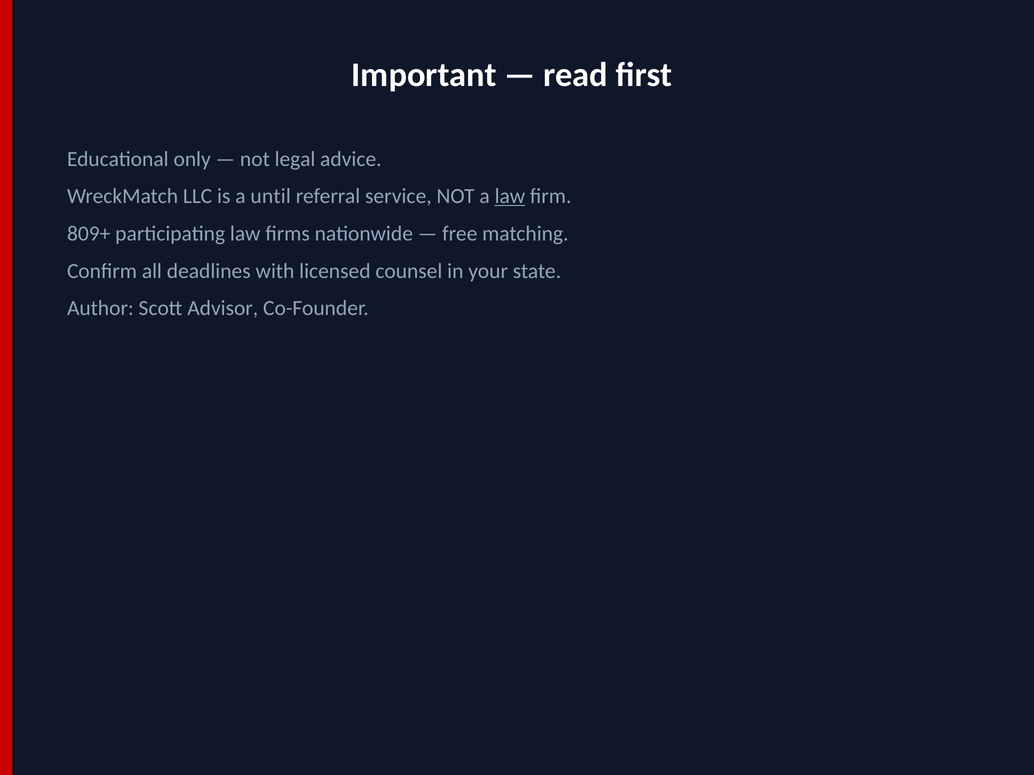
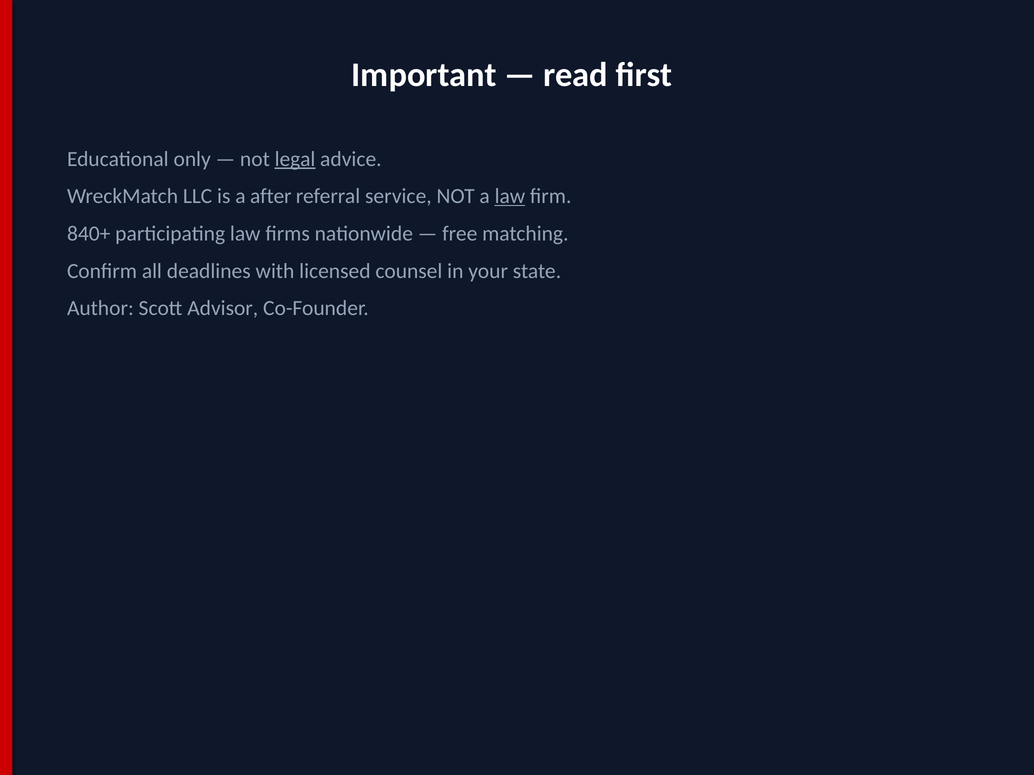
legal underline: none -> present (295, 159)
until: until -> after (271, 196)
809+: 809+ -> 840+ (89, 234)
